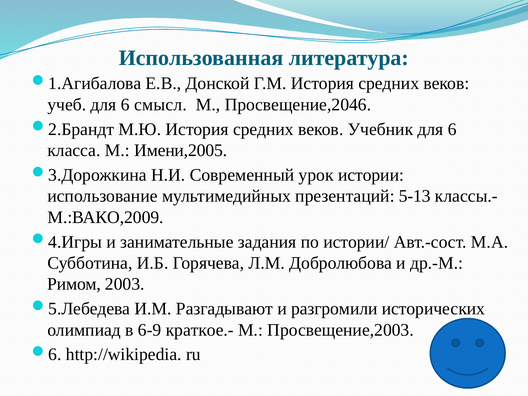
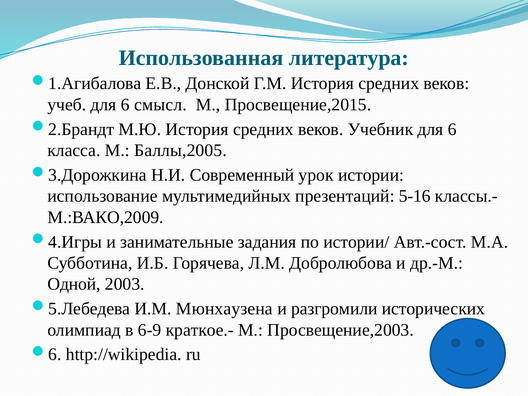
Просвещение,2046: Просвещение,2046 -> Просвещение,2015 (298, 105)
Имени,2005: Имени,2005 -> Баллы,2005 (181, 150)
5-13: 5-13 -> 5-16 (415, 196)
Римом: Римом -> Одной (74, 284)
Разгадывают: Разгадывают -> Мюнхаузена (224, 309)
